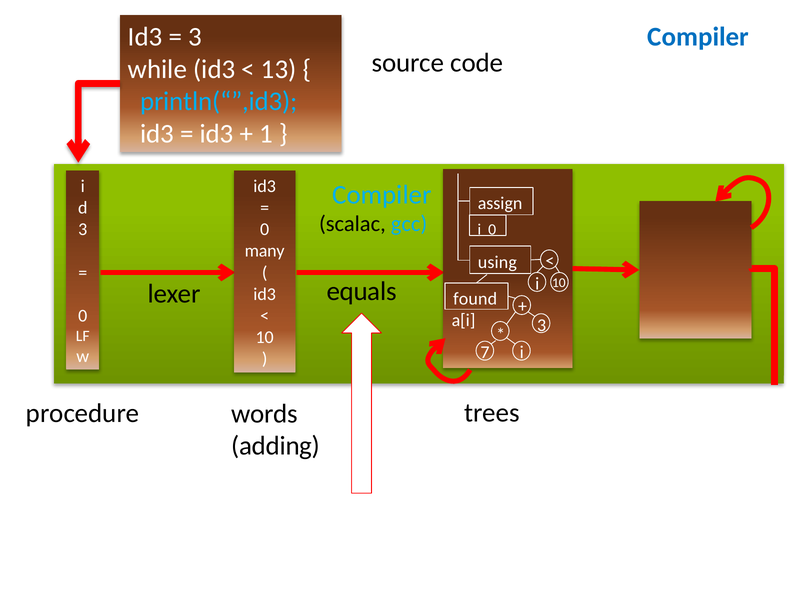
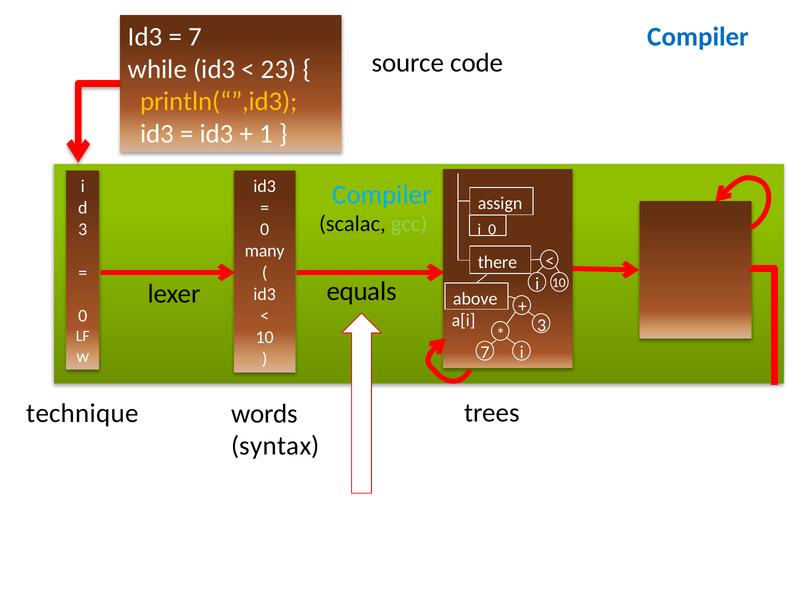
3: 3 -> 7 (195, 37)
13: 13 -> 23 (279, 69)
println(“”,id3 colour: light blue -> yellow (219, 102)
gcc colour: light blue -> light green (409, 224)
using: using -> there (497, 262)
found: found -> above (475, 299)
procedure: procedure -> technique (82, 413)
adding: adding -> syntax (275, 446)
